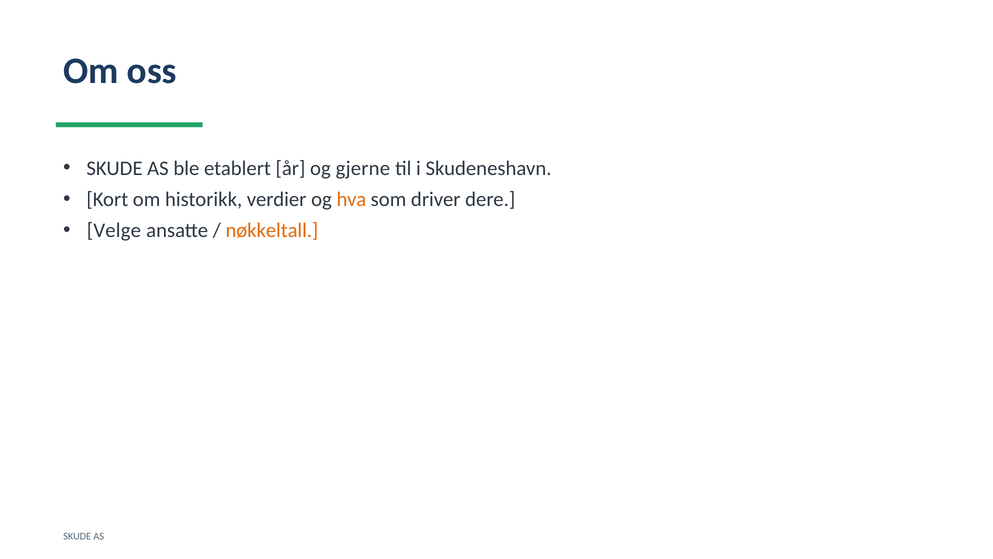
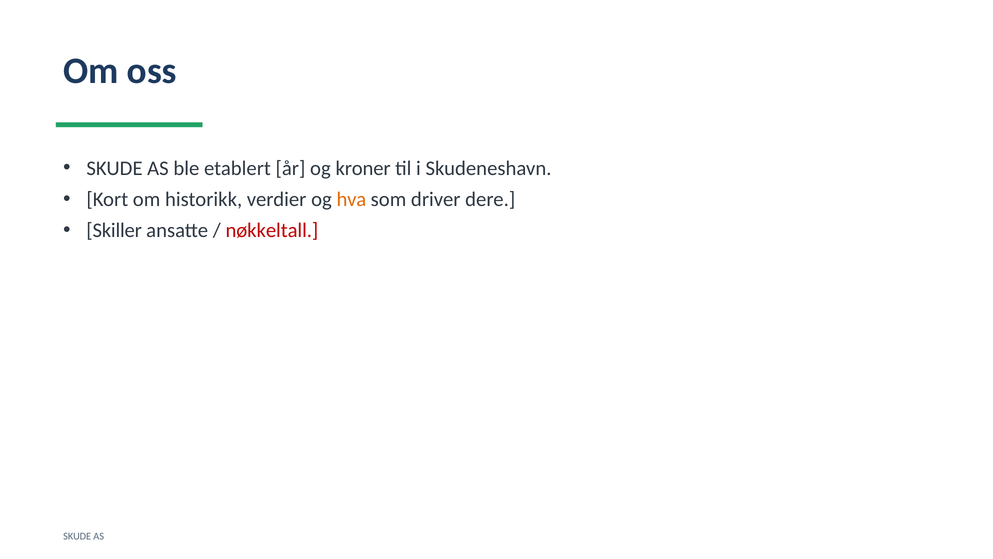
gjerne: gjerne -> kroner (363, 168)
Velge: Velge -> Skiller (114, 230)
nøkkeltall colour: orange -> red (272, 230)
